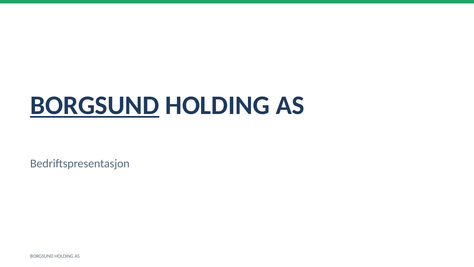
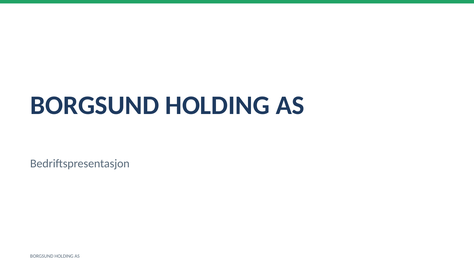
BORGSUND underline: present -> none (95, 105)
